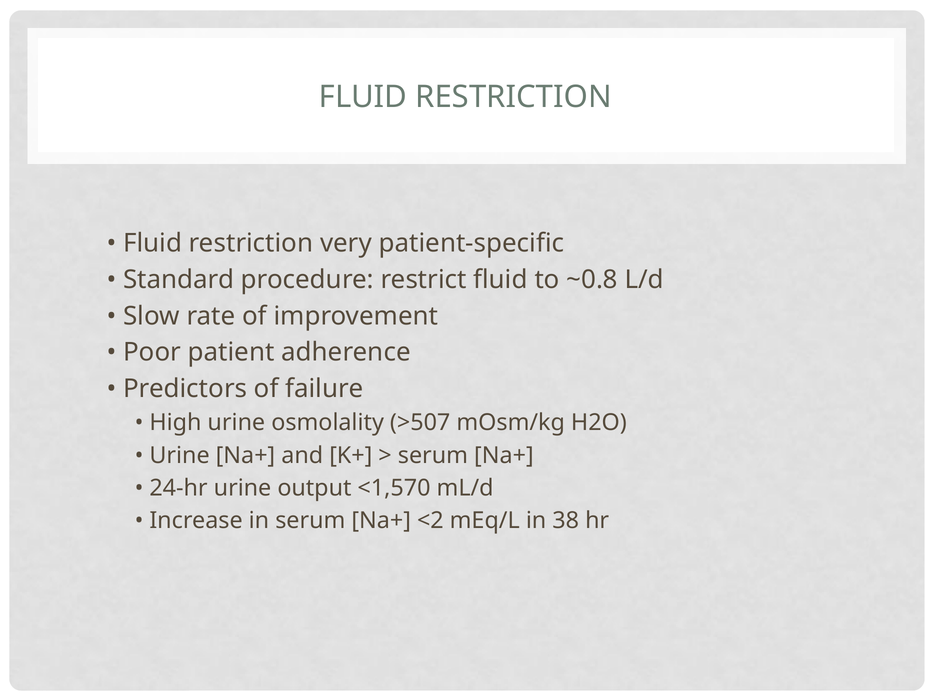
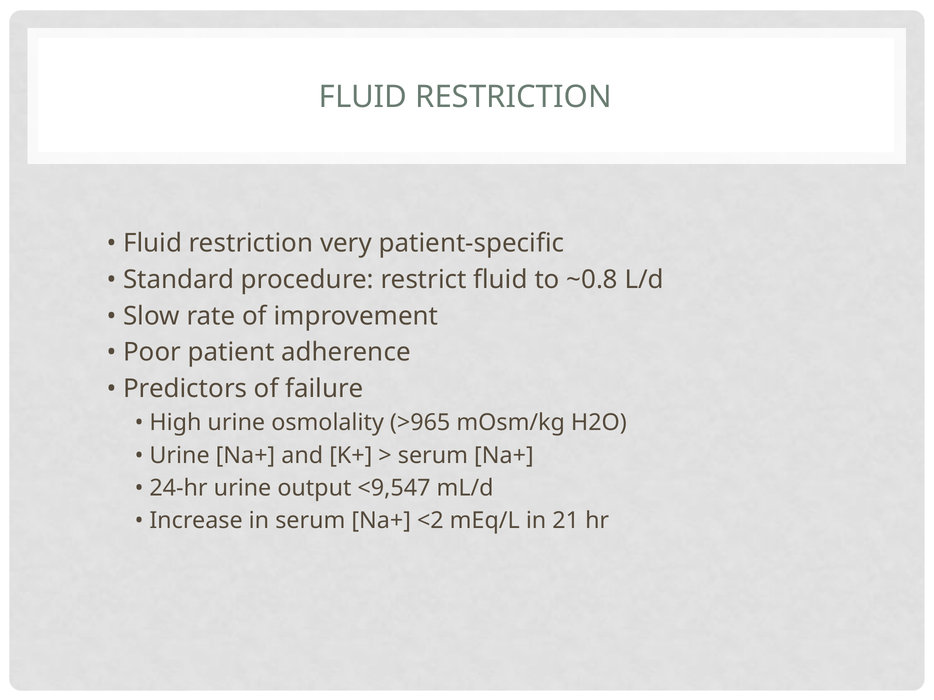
>507: >507 -> >965 (420, 423)
<1,570: <1,570 -> <9,547 (394, 488)
38: 38 -> 21 (566, 521)
